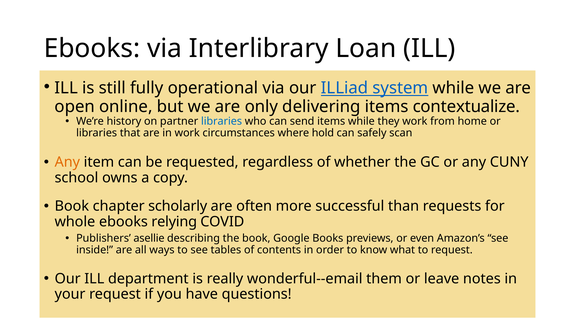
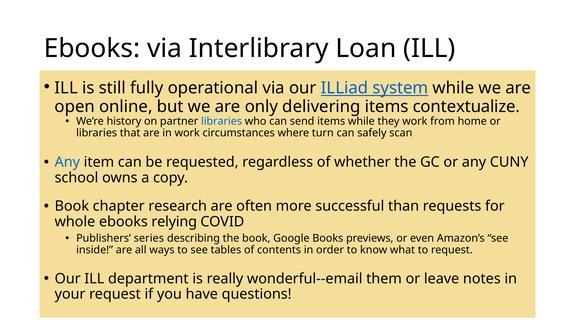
hold: hold -> turn (323, 133)
Any colour: orange -> blue (67, 162)
scholarly: scholarly -> research (178, 206)
asellie: asellie -> series (149, 238)
